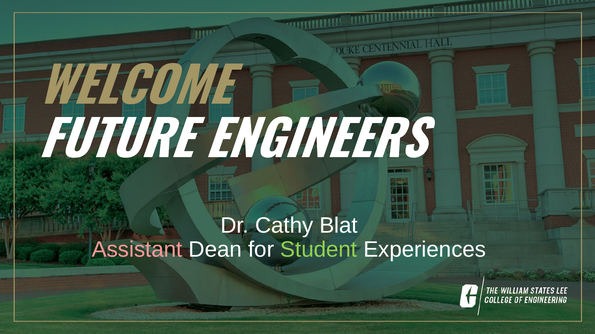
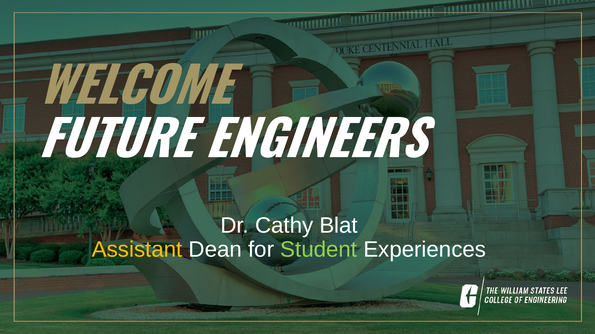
Assistant colour: pink -> yellow (137, 250)
